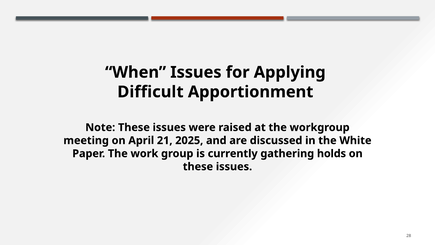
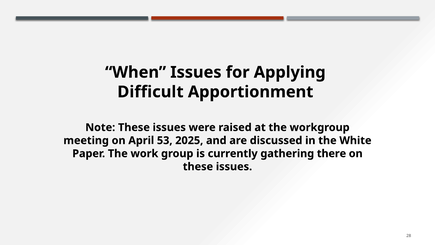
21: 21 -> 53 (165, 140)
holds: holds -> there (331, 153)
